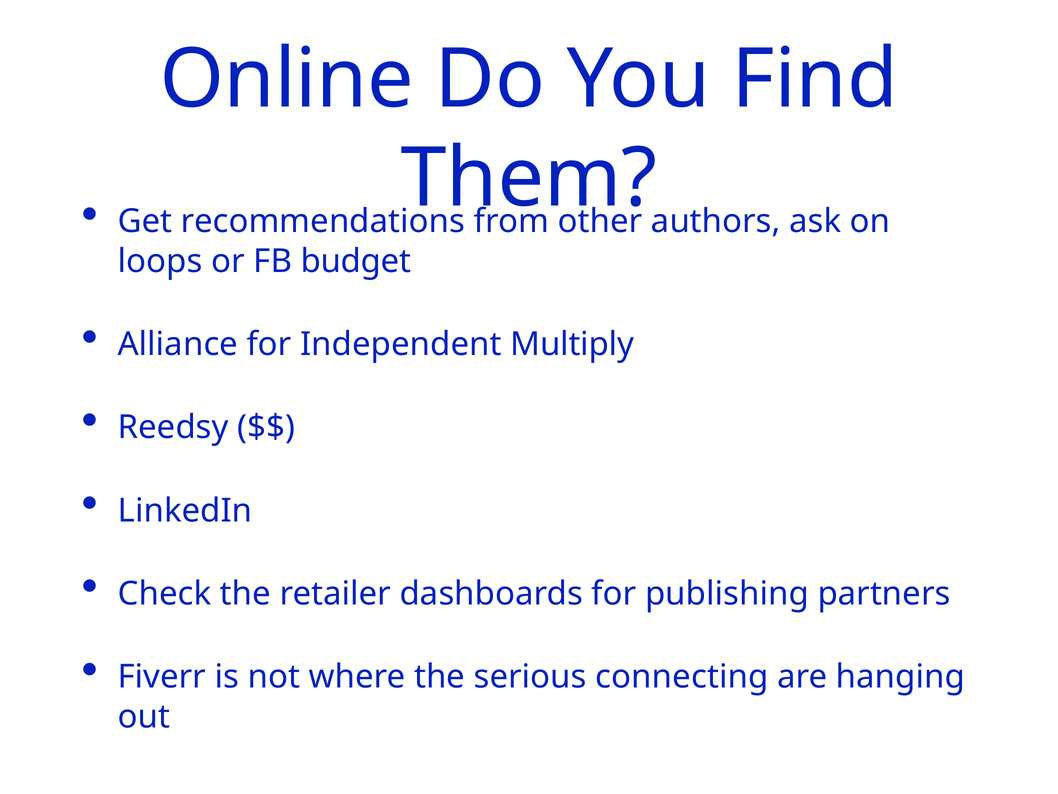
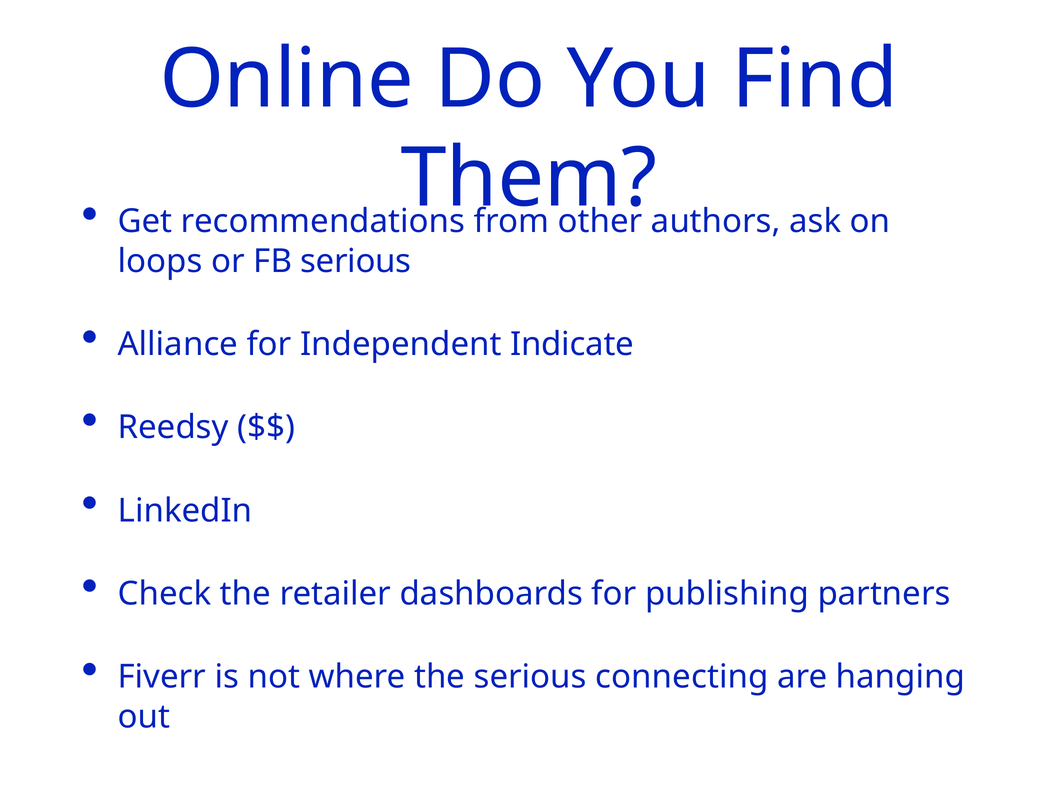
FB budget: budget -> serious (356, 261)
Multiply: Multiply -> Indicate (572, 344)
